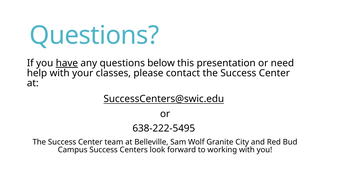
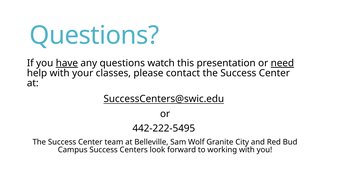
below: below -> watch (161, 63)
need underline: none -> present (282, 63)
638-222-5495: 638-222-5495 -> 442-222-5495 (164, 128)
